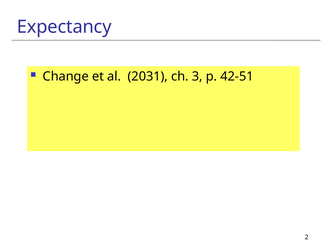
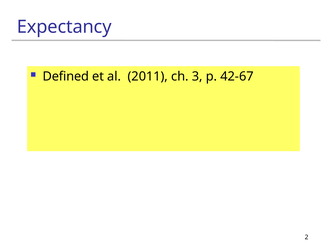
Change: Change -> Defined (66, 76)
2031: 2031 -> 2011 (148, 76)
42-51: 42-51 -> 42-67 (237, 76)
